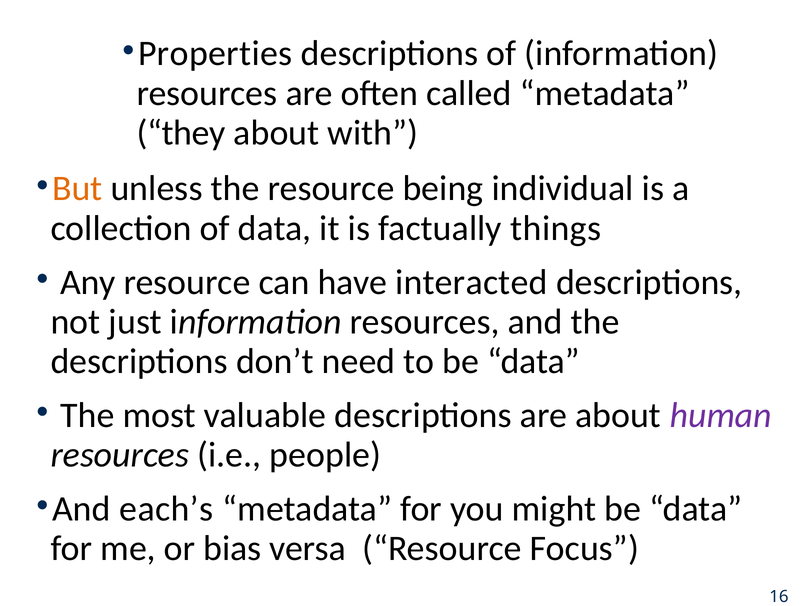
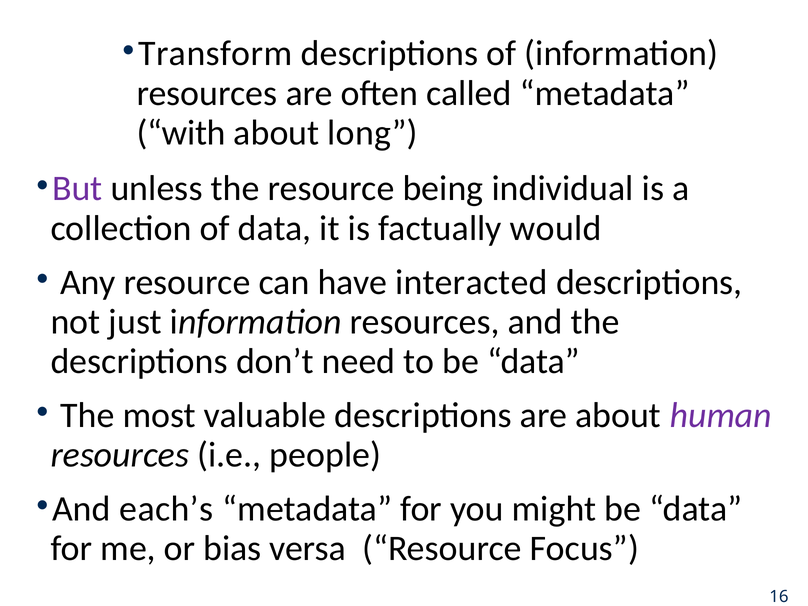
Properties: Properties -> Transform (215, 54)
they: they -> with (181, 133)
with: with -> long (373, 133)
But colour: orange -> purple (77, 189)
things: things -> would (556, 228)
